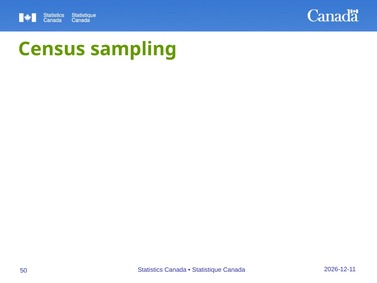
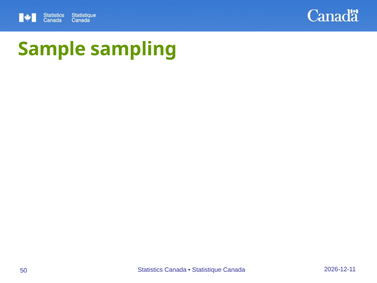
Census: Census -> Sample (52, 49)
